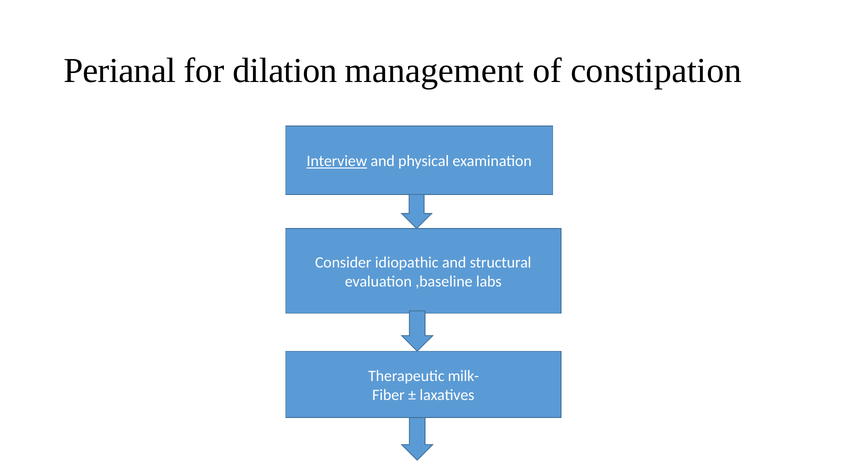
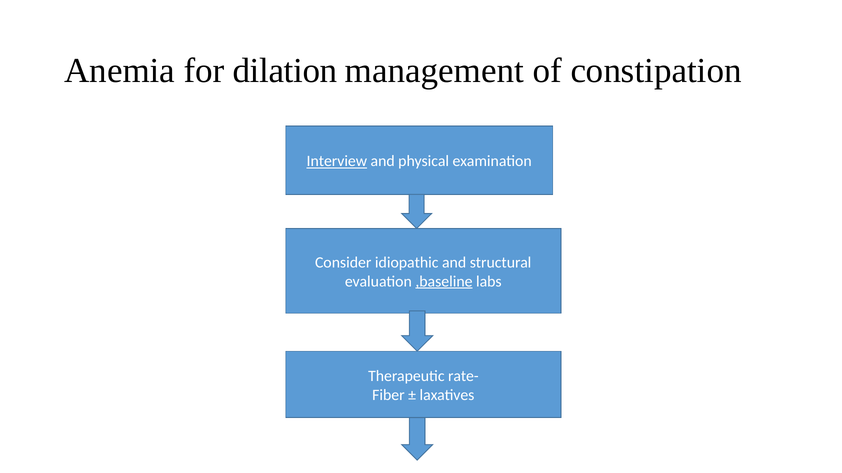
Perianal: Perianal -> Anemia (120, 71)
,baseline underline: none -> present (444, 282)
milk-: milk- -> rate- (463, 377)
